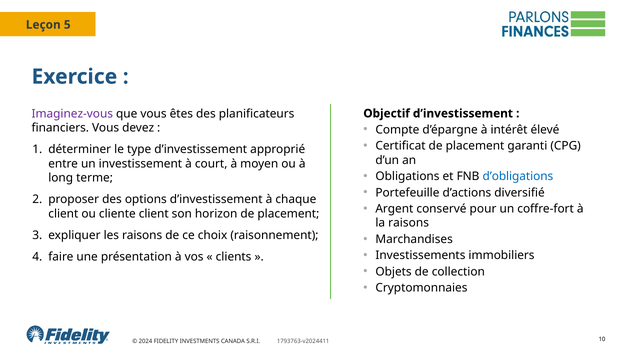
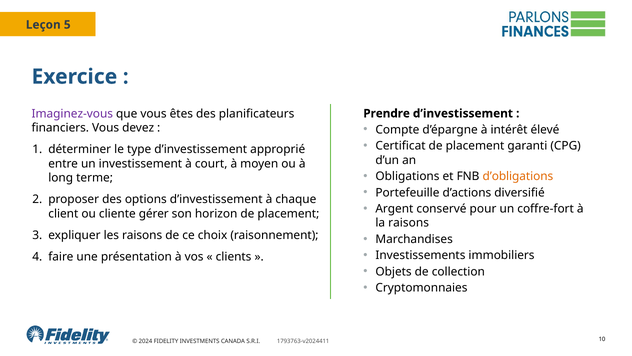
Objectif: Objectif -> Prendre (387, 113)
d’obligations colour: blue -> orange (518, 176)
cliente client: client -> gérer (154, 213)
